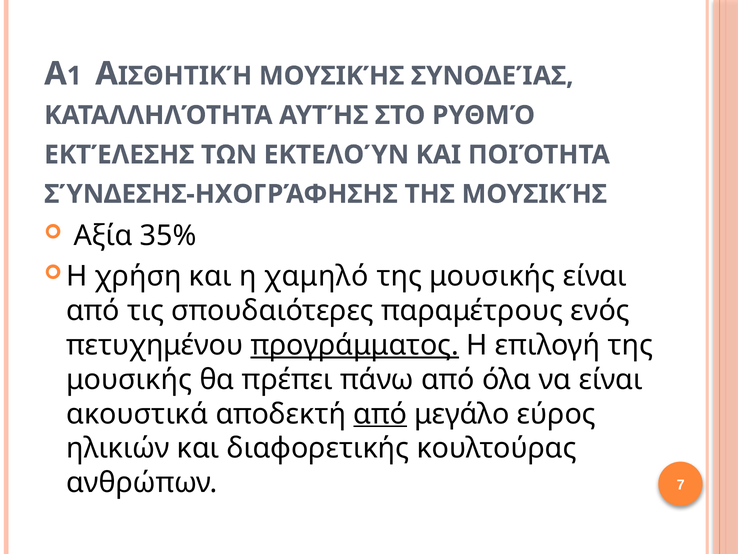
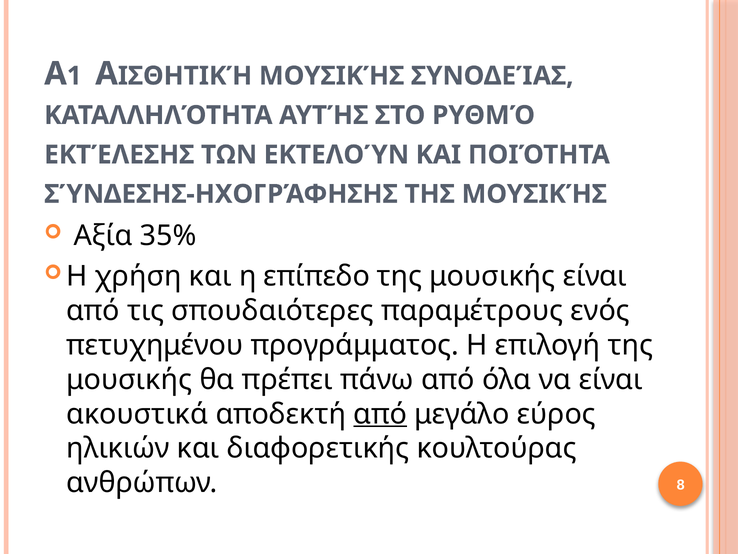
χαμηλό: χαμηλό -> επίπεδο (317, 276)
προγράμματος underline: present -> none (355, 345)
7: 7 -> 8 (681, 485)
